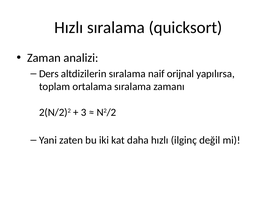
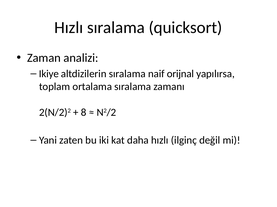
Ders: Ders -> Ikiye (49, 74)
3: 3 -> 8 (84, 113)
